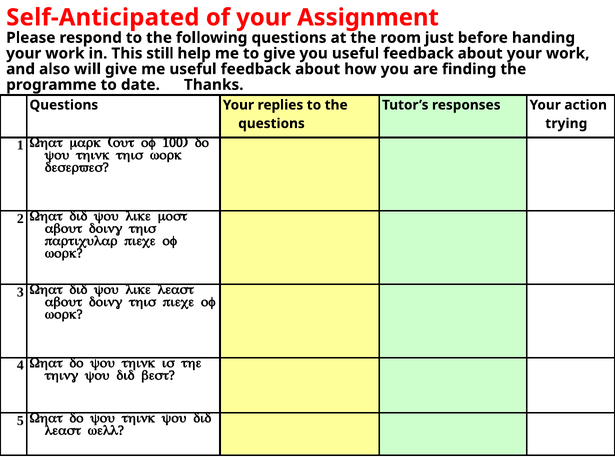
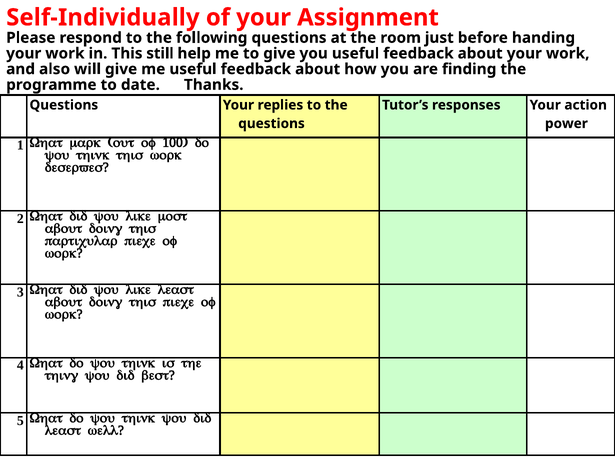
Self-Anticipated: Self-Anticipated -> Self-Individually (103, 18)
trying: trying -> power (566, 124)
